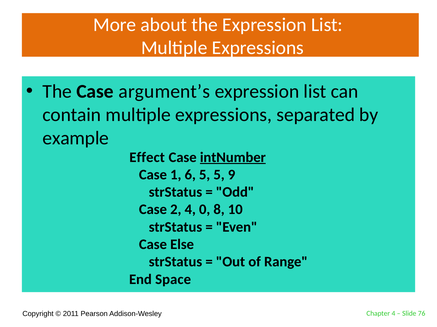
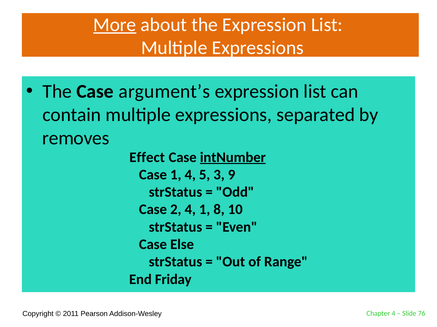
More underline: none -> present (115, 25)
example: example -> removes (76, 138)
1 6: 6 -> 4 (190, 175)
5 5: 5 -> 3 (219, 175)
4 0: 0 -> 1 (205, 210)
Space: Space -> Friday (173, 280)
